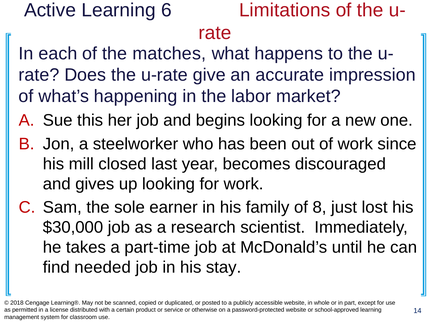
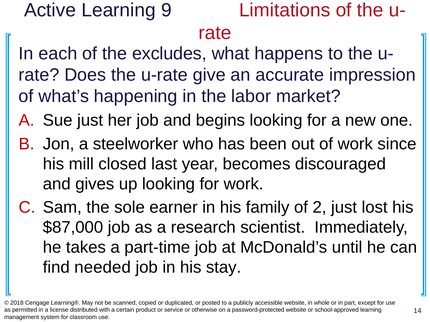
6: 6 -> 9 (166, 10)
matches: matches -> excludes (169, 54)
Sue this: this -> just (90, 121)
8: 8 -> 2 (319, 208)
$30,000: $30,000 -> $87,000 (73, 228)
